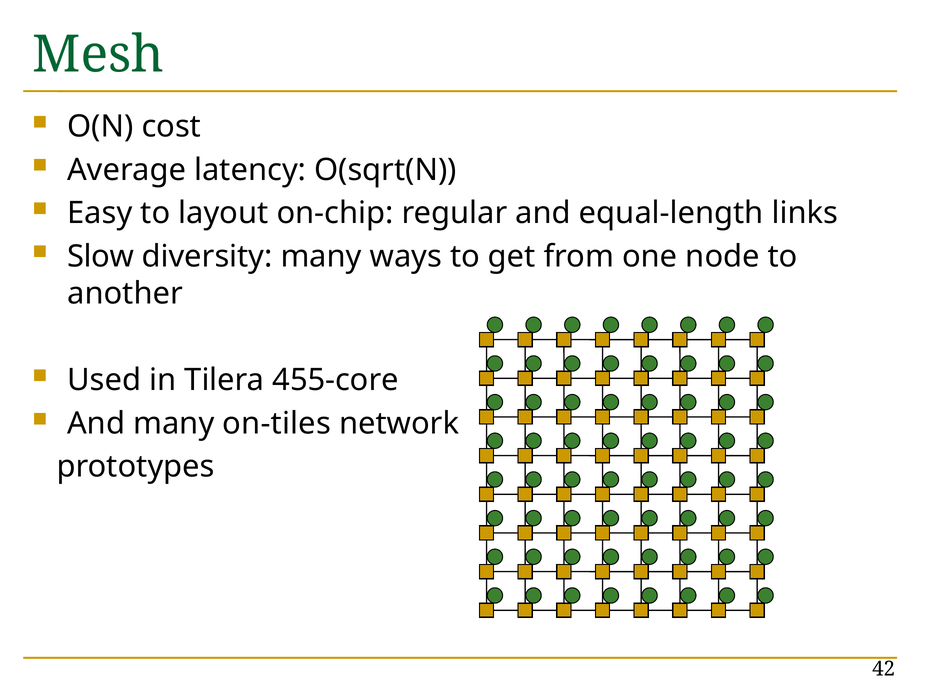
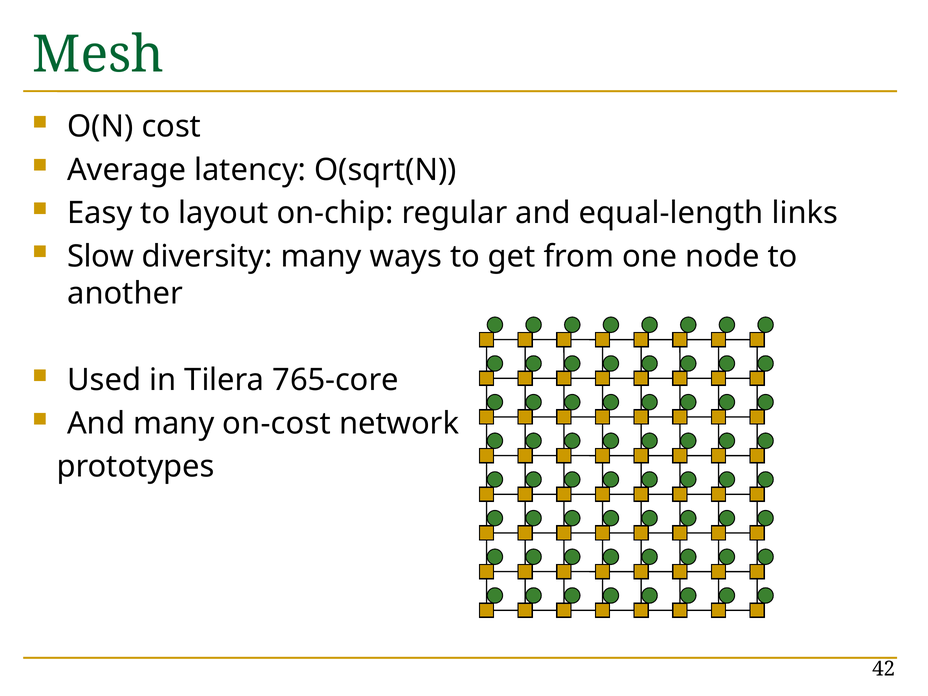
455-core: 455-core -> 765-core (336, 380)
on-tiles: on-tiles -> on-cost (277, 423)
